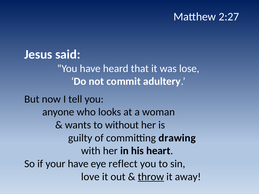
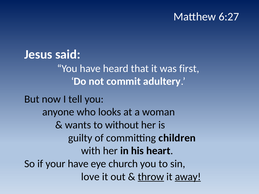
2:27: 2:27 -> 6:27 (229, 17)
lose: lose -> first (189, 69)
drawing: drawing -> children (177, 138)
reflect: reflect -> church (123, 164)
away underline: none -> present (188, 177)
